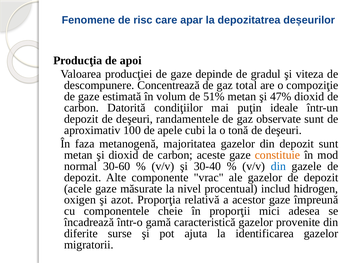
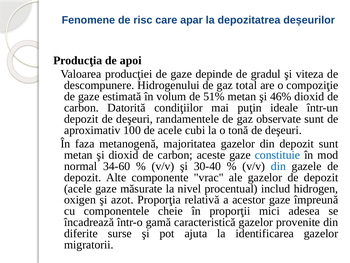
Concentrează: Concentrează -> Hidrogenului (169, 85)
47%: 47% -> 46% (281, 96)
de apele: apele -> acele (170, 130)
constituie colour: orange -> blue (277, 155)
30-60: 30-60 -> 34-60 (117, 166)
